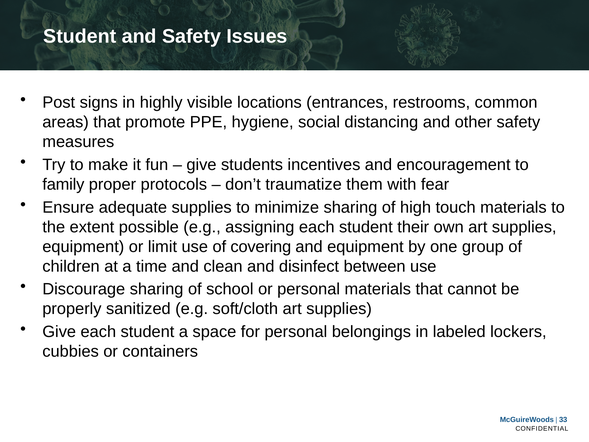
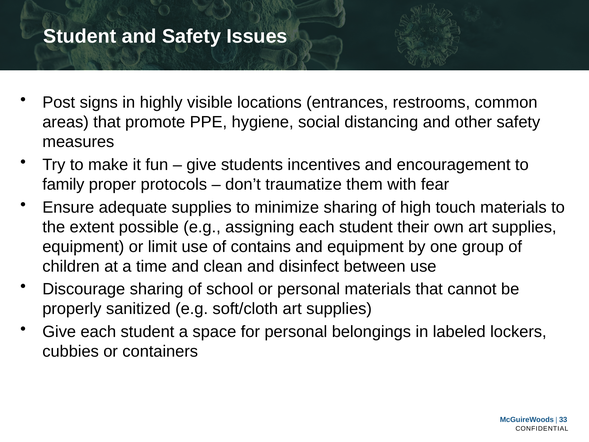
covering: covering -> contains (261, 246)
